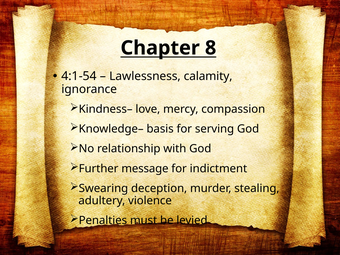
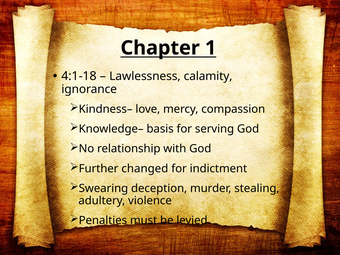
8: 8 -> 1 (211, 48)
4:1-54: 4:1-54 -> 4:1-18 (79, 76)
message: message -> changed (145, 169)
